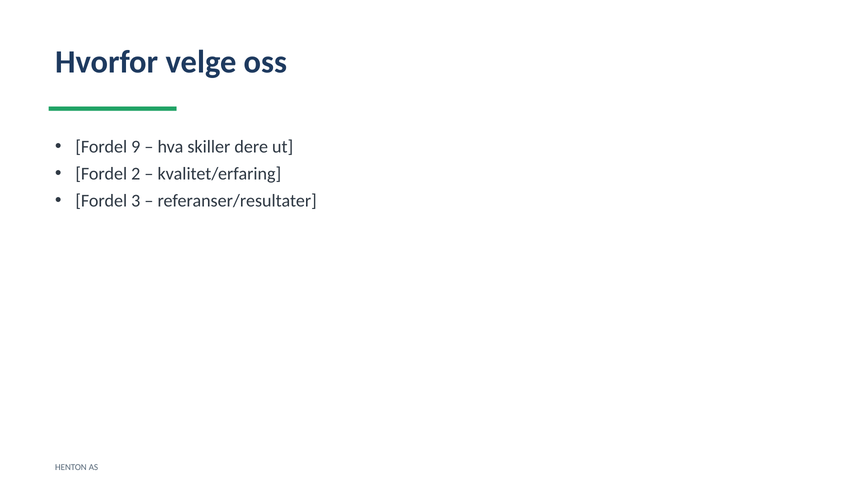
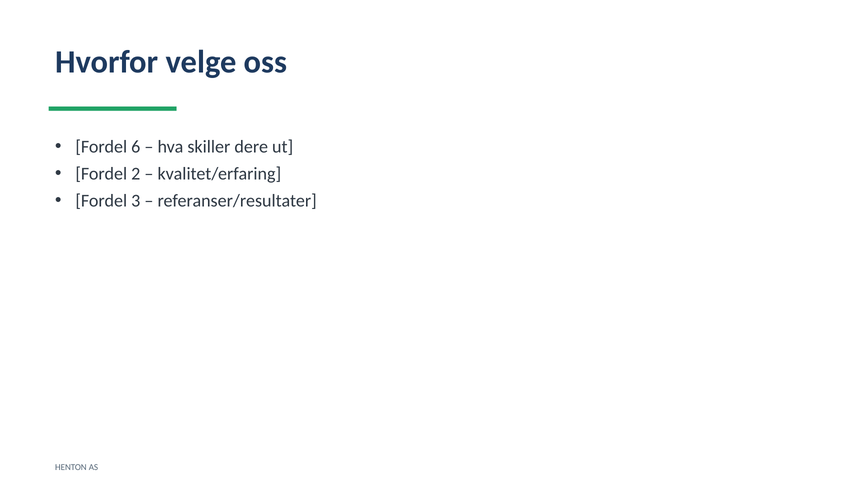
9: 9 -> 6 (136, 147)
